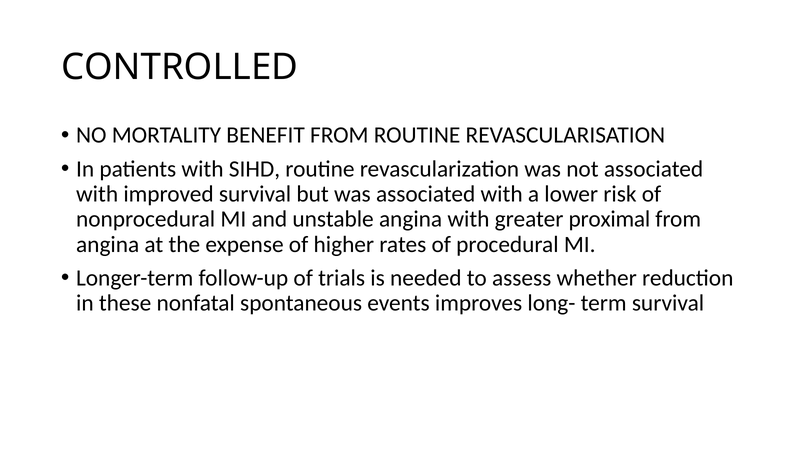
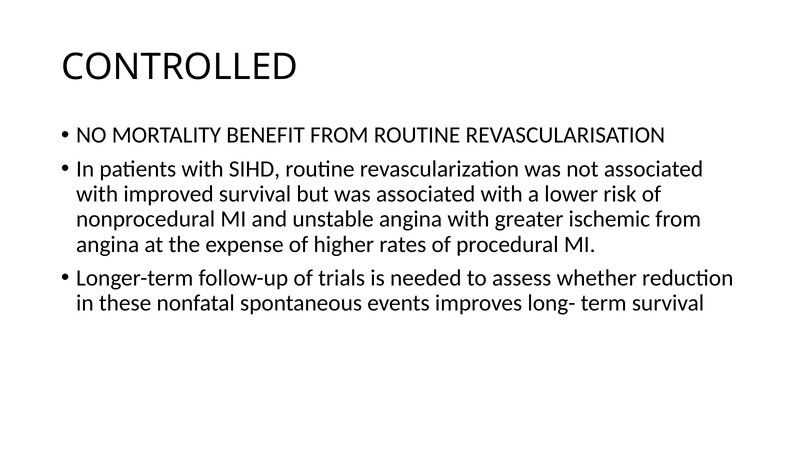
proximal: proximal -> ischemic (609, 219)
